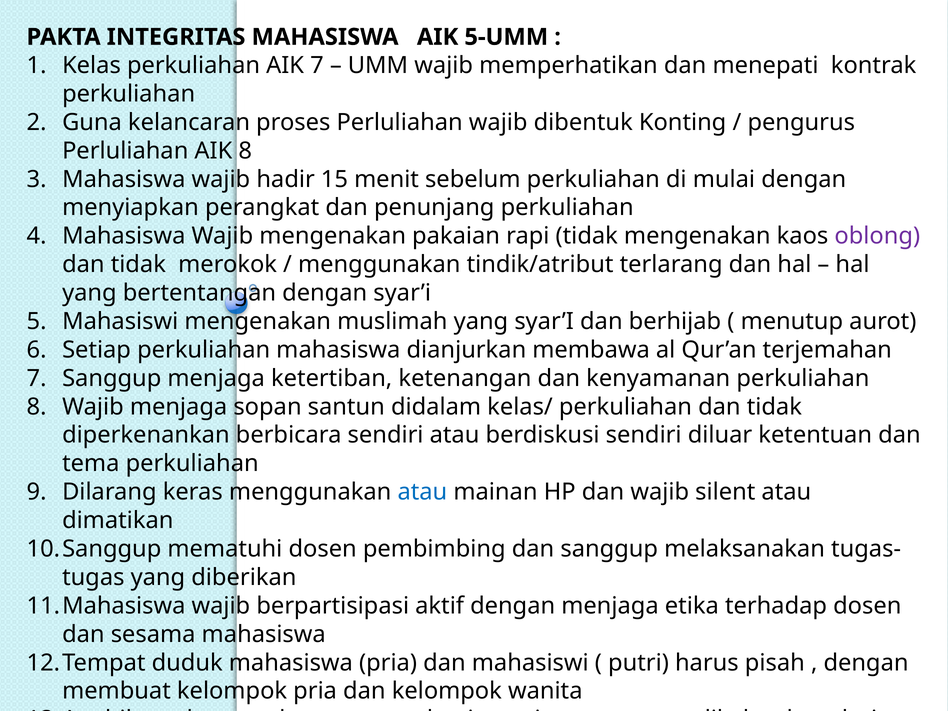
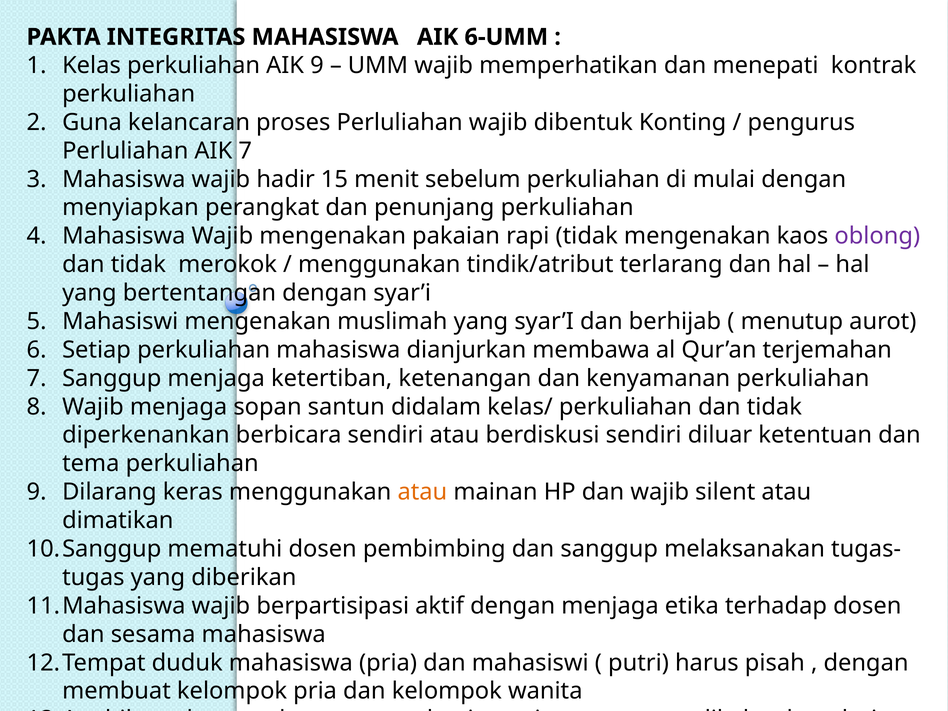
5-UMM: 5-UMM -> 6-UMM (506, 37)
AIK 7: 7 -> 9 (317, 65)
AIK 8: 8 -> 7 (245, 151)
atau colour: blue -> orange (422, 492)
